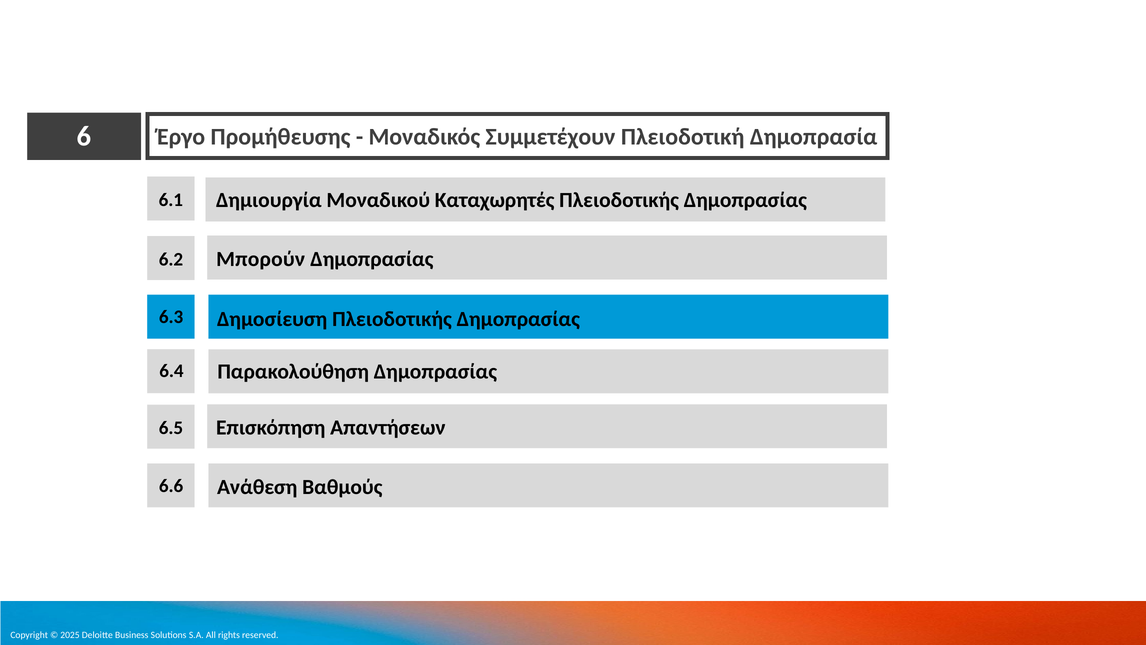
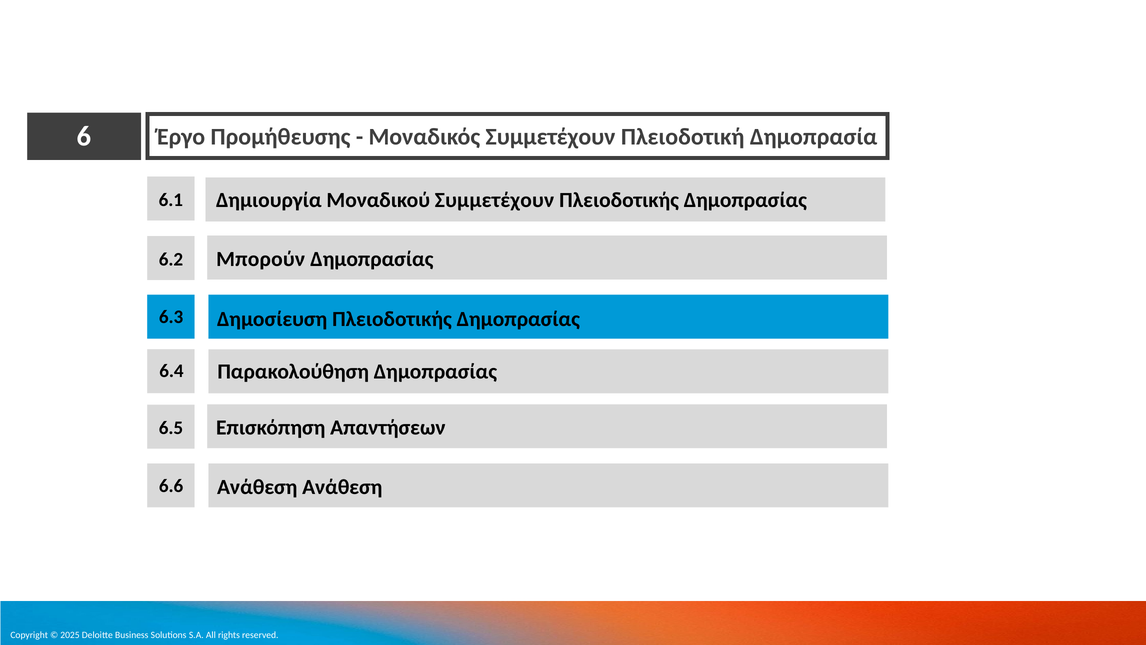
Μοναδικού Καταχωρητές: Καταχωρητές -> Συμμετέχουν (495, 200)
Ανάθεση Βαθμούς: Βαθμούς -> Ανάθεση (342, 487)
